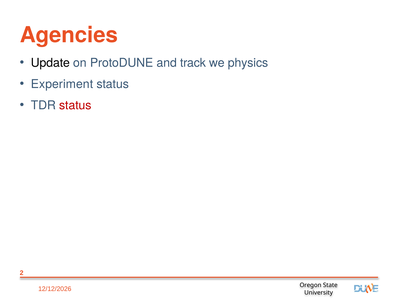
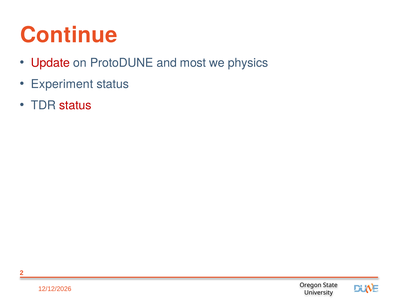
Agencies: Agencies -> Continue (69, 35)
Update colour: black -> red (50, 63)
track: track -> most (193, 63)
